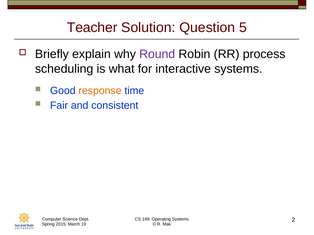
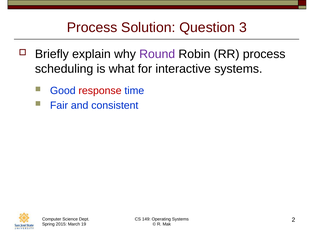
Teacher: Teacher -> Process (92, 28)
5: 5 -> 3 (243, 28)
response colour: orange -> red (100, 91)
